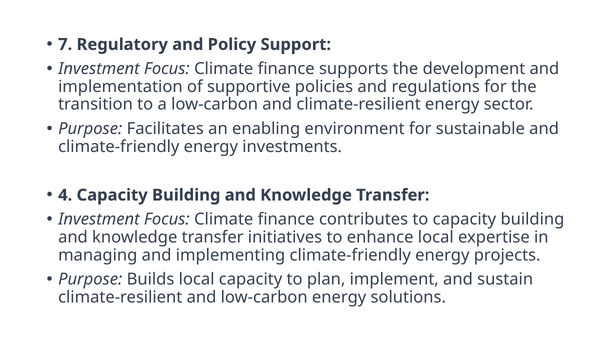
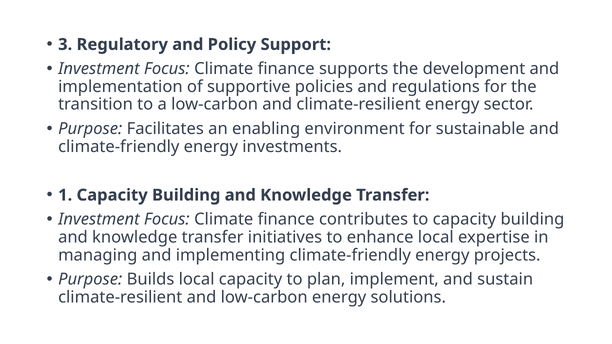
7: 7 -> 3 (65, 45)
4: 4 -> 1 (65, 195)
